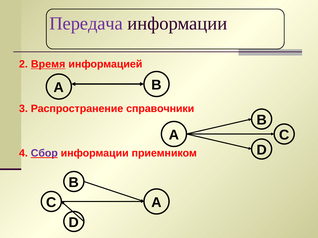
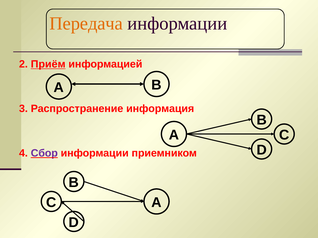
Передача colour: purple -> orange (86, 24)
Время: Время -> Приём (48, 64)
справочники: справочники -> информация (160, 109)
